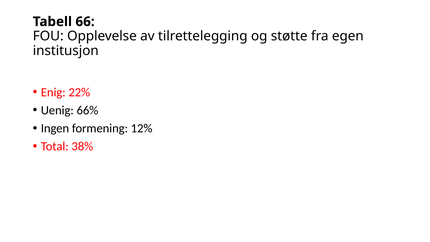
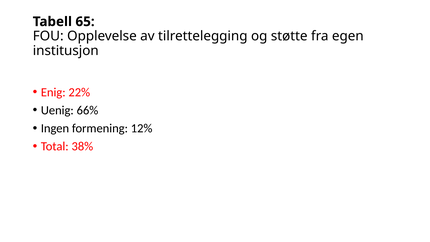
66: 66 -> 65 (85, 22)
